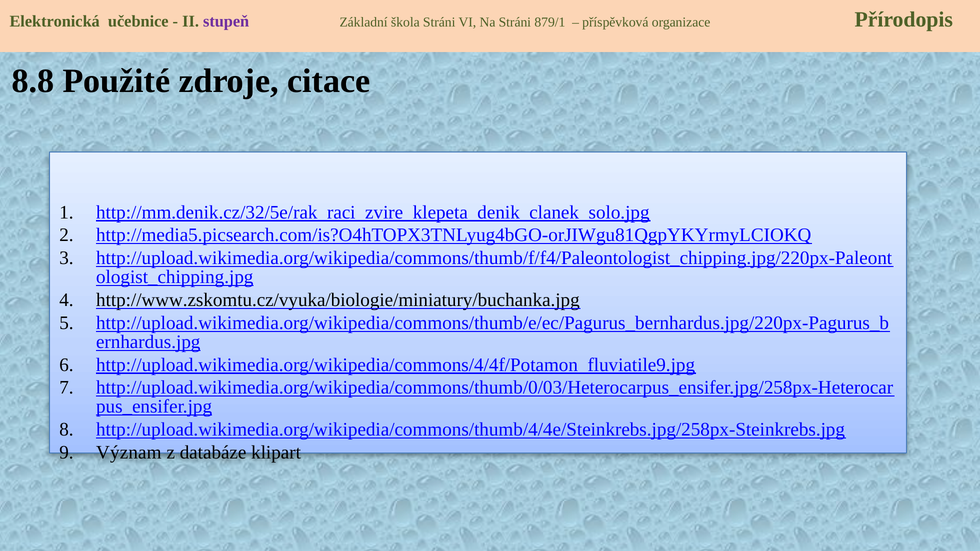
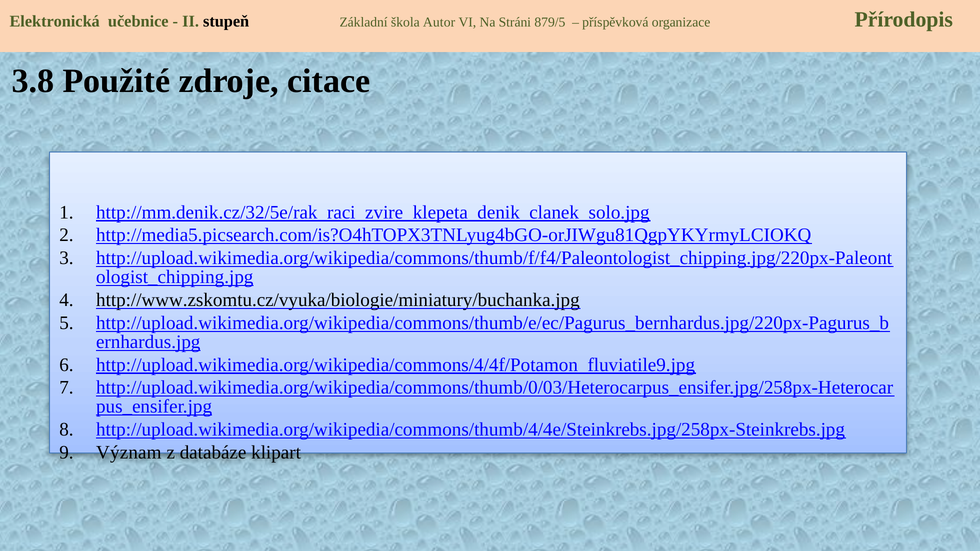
stupeň colour: purple -> black (226, 21)
škola Stráni: Stráni -> Autor (439, 22)
879/1: 879/1 -> 879/5 (550, 22)
8.8: 8.8 -> 3.8 (33, 81)
